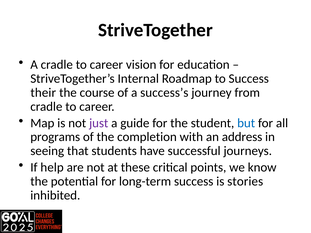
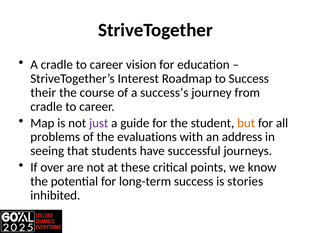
Internal: Internal -> Interest (138, 79)
but colour: blue -> orange (246, 123)
programs: programs -> problems (55, 137)
completion: completion -> evaluations (147, 137)
help: help -> over (52, 168)
